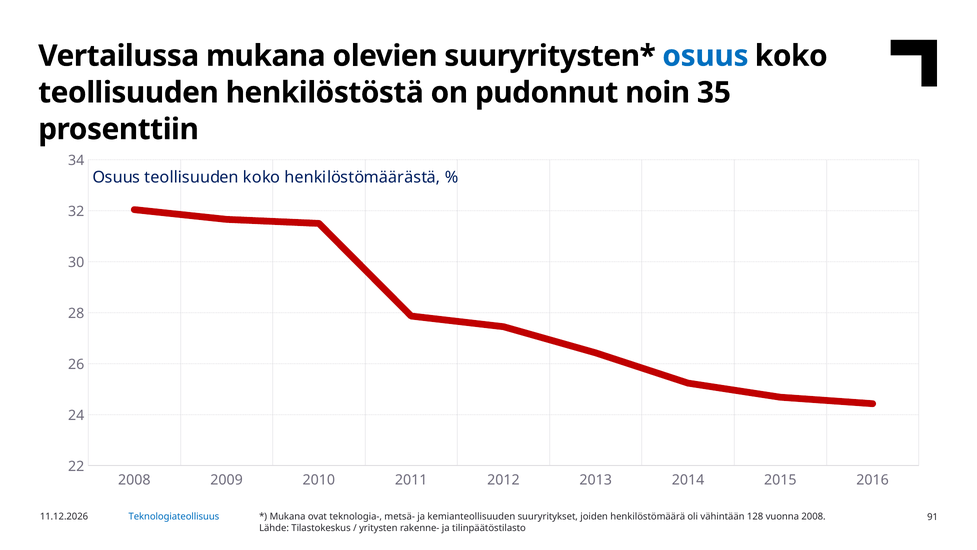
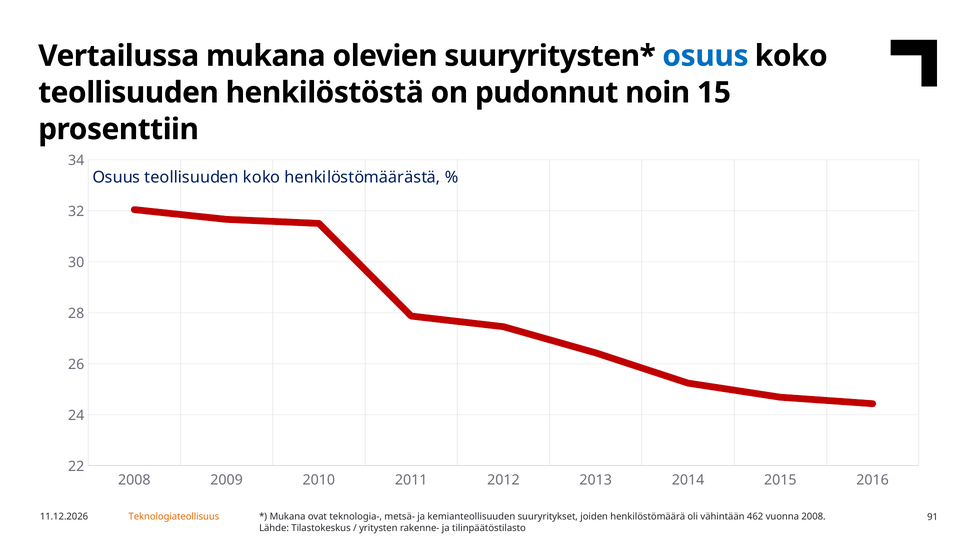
35: 35 -> 15 (714, 93)
Teknologiateollisuus colour: blue -> orange (174, 516)
128: 128 -> 462 (755, 516)
